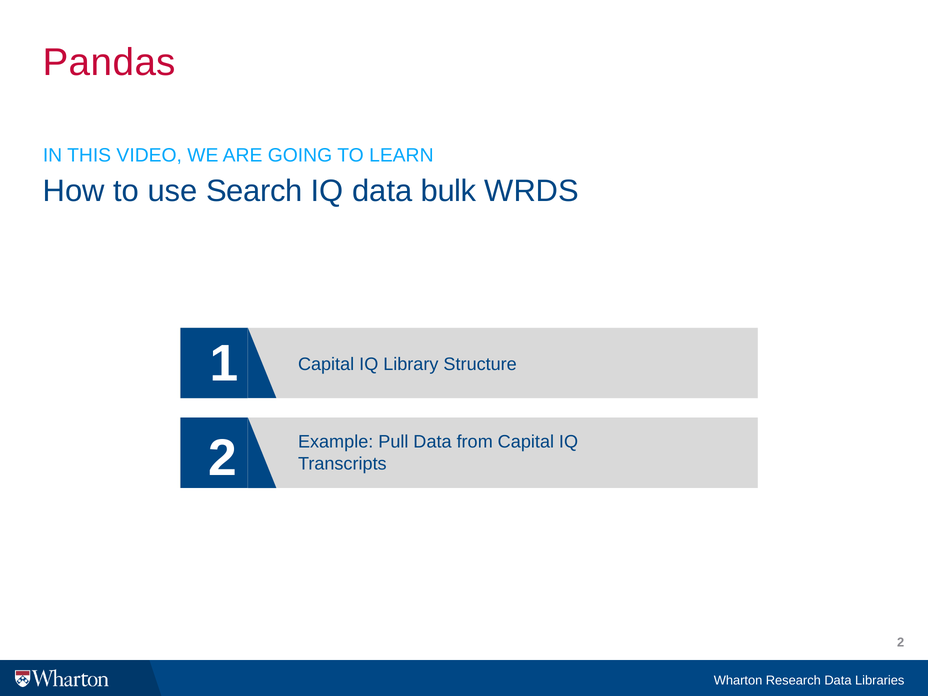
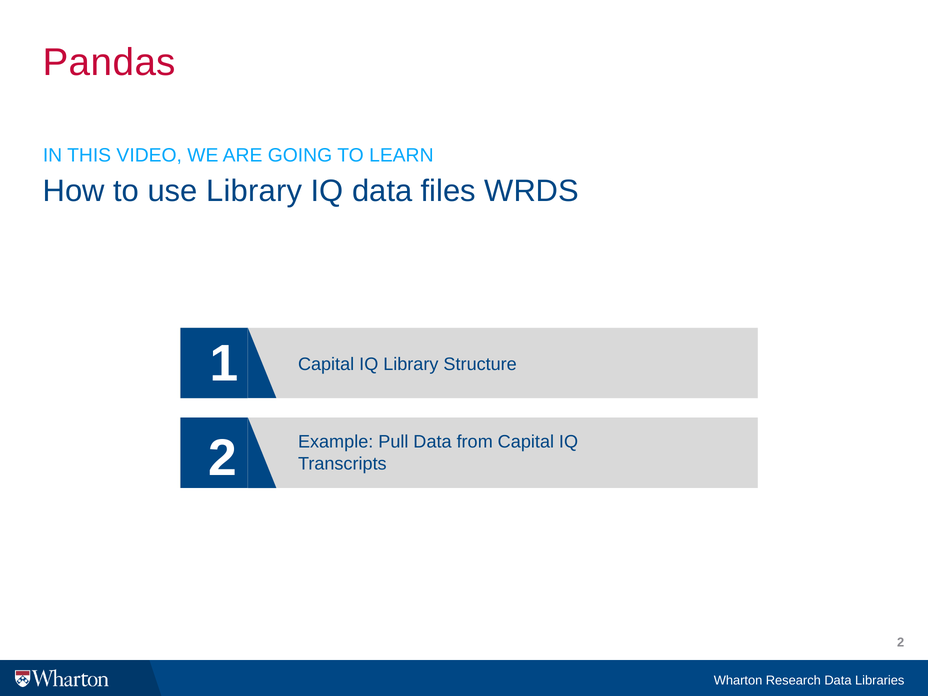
use Search: Search -> Library (254, 191)
bulk: bulk -> files (448, 191)
